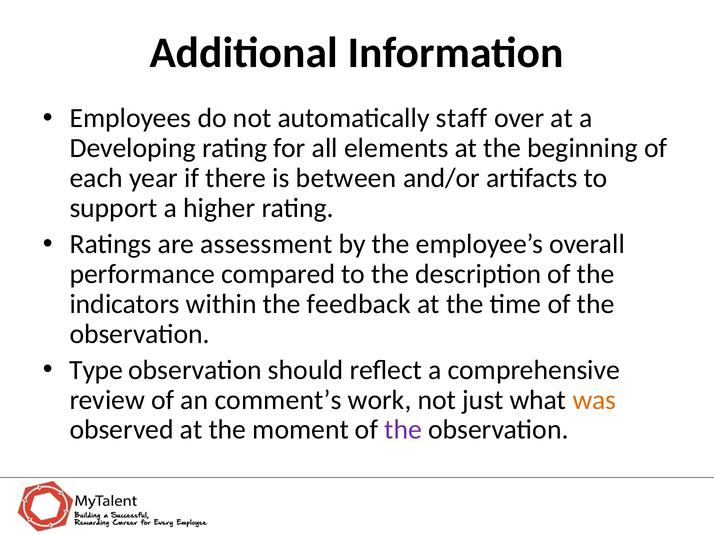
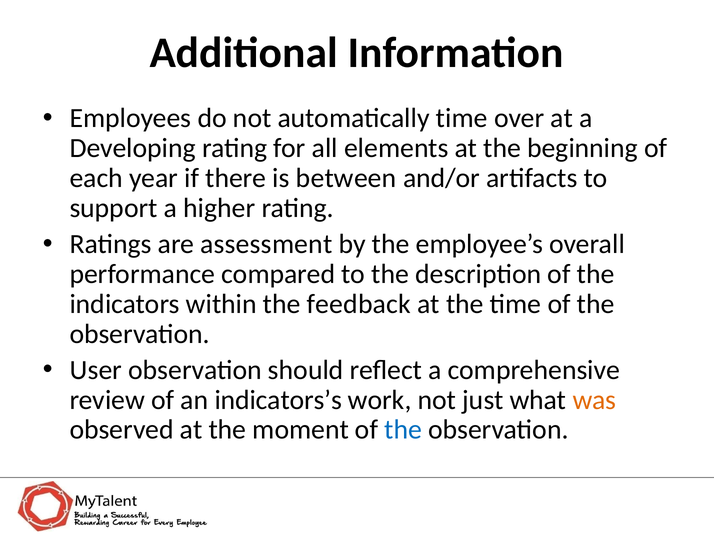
automatically staff: staff -> time (462, 118)
Type: Type -> User (96, 370)
comment’s: comment’s -> indicators’s (278, 400)
the colour: purple -> blue (403, 430)
